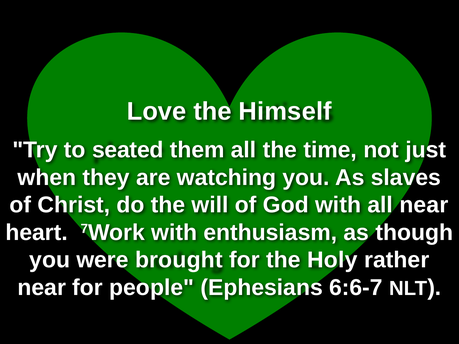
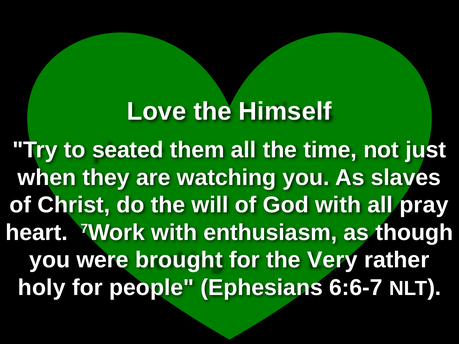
all near: near -> pray (424, 205)
Holy: Holy -> Very (332, 260)
near: near -> holy (42, 288)
